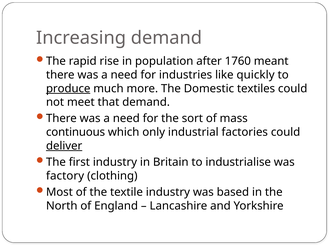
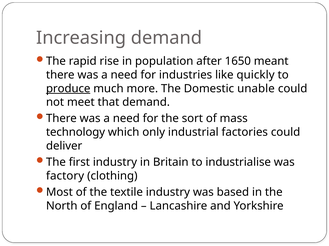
1760: 1760 -> 1650 (238, 61)
textiles: textiles -> unable (256, 89)
continuous: continuous -> technology (76, 133)
deliver underline: present -> none (64, 146)
